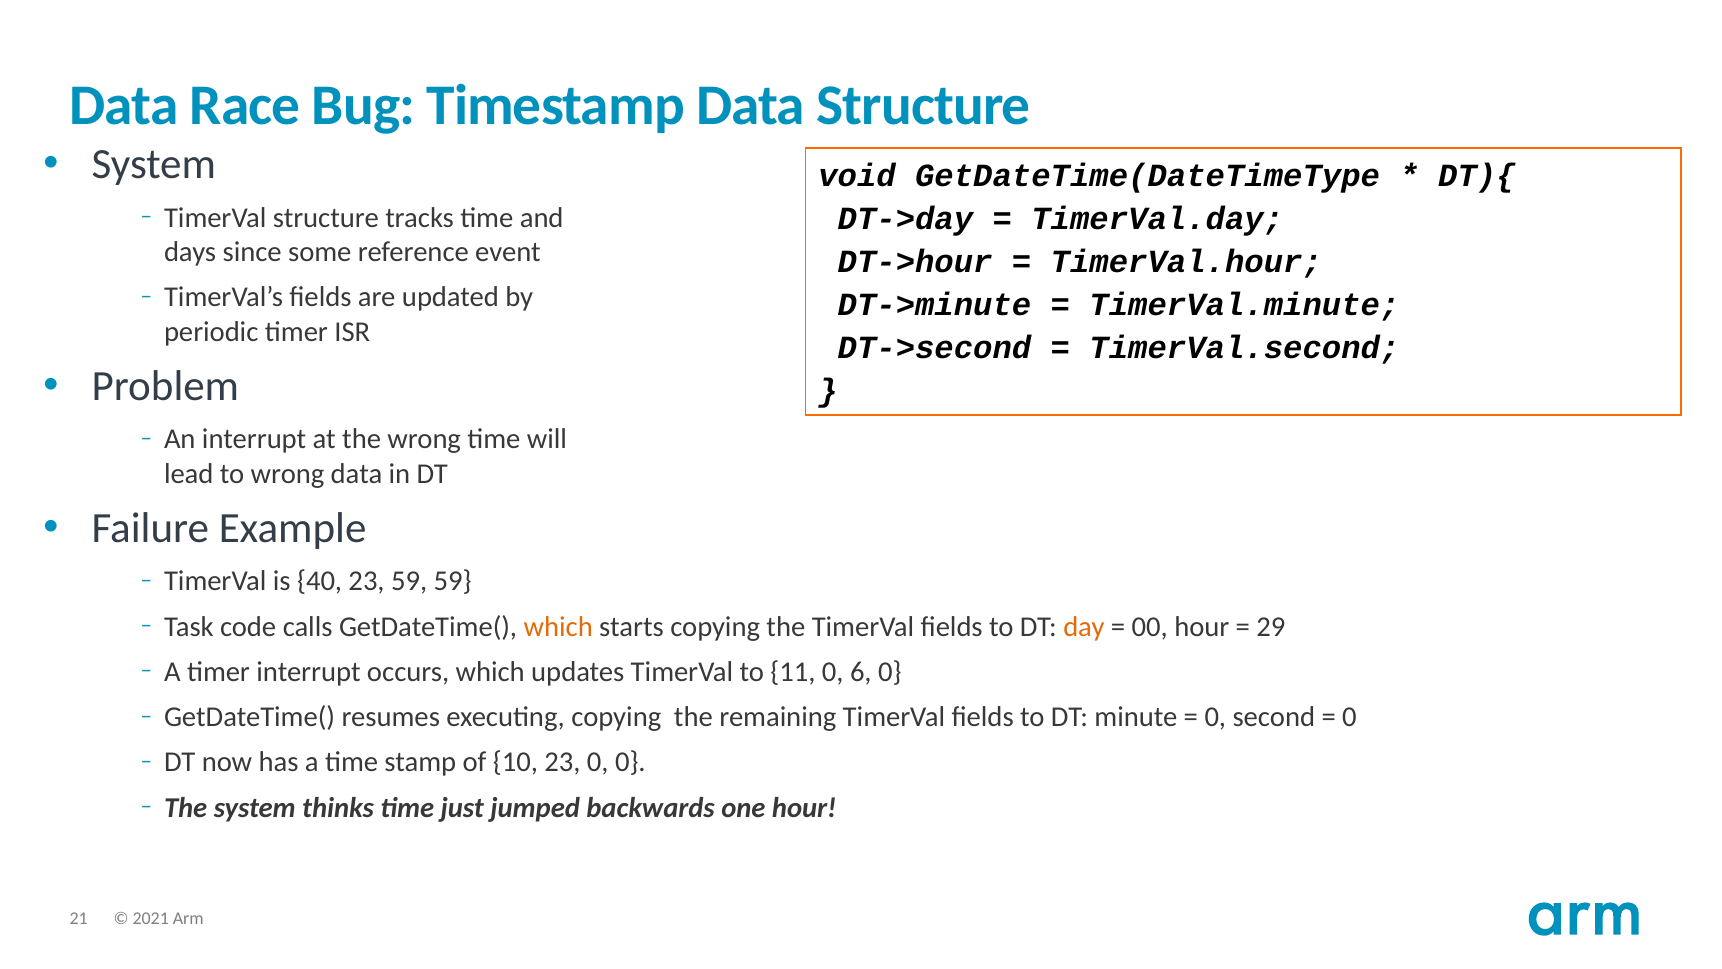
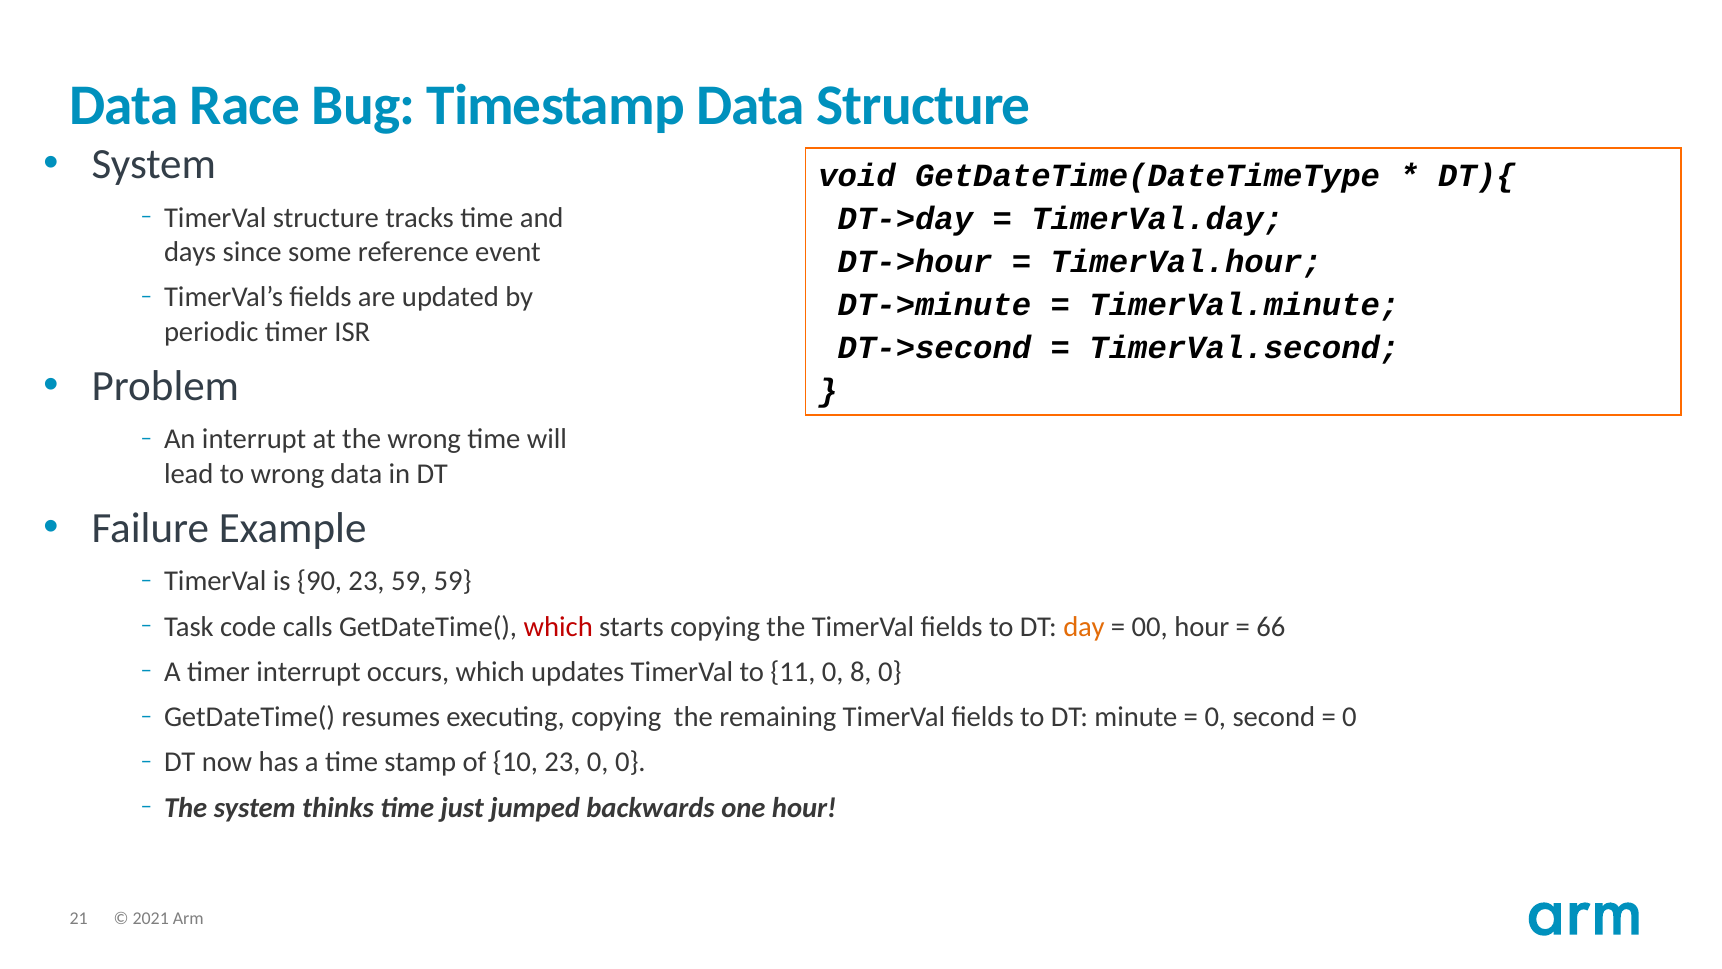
40: 40 -> 90 (320, 581)
which colour: orange -> red (558, 626)
29: 29 -> 66 (1271, 626)
6: 6 -> 8 (861, 672)
